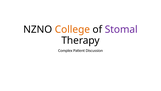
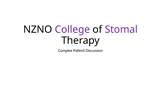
College colour: orange -> purple (72, 29)
